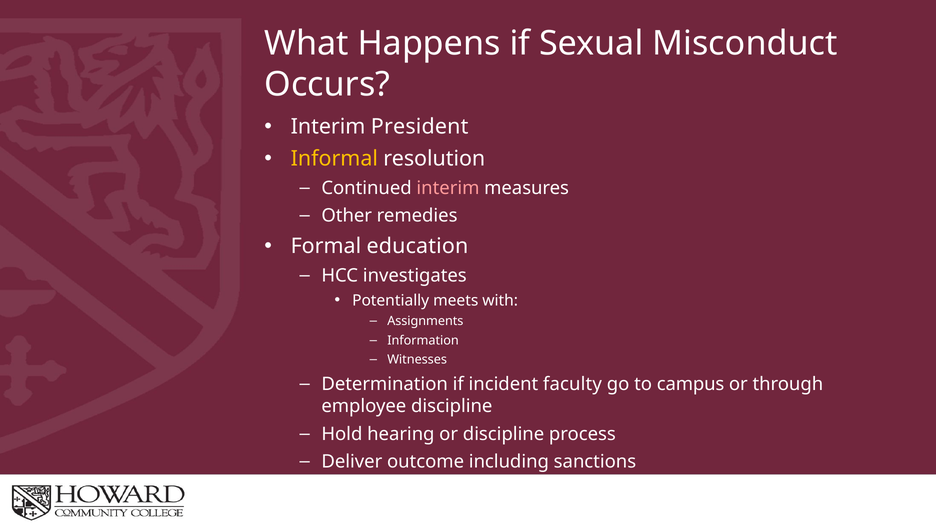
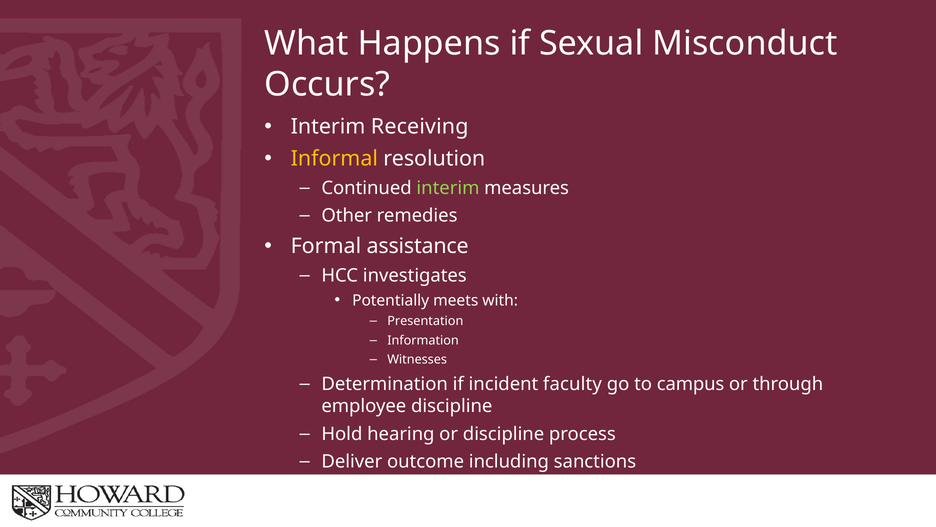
President: President -> Receiving (420, 127)
interim colour: pink -> light green (448, 188)
education: education -> assistance (418, 246)
Assignments: Assignments -> Presentation (425, 321)
